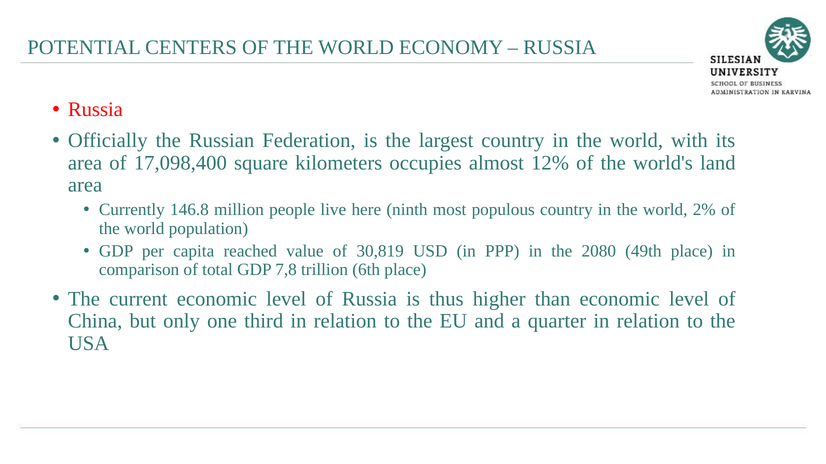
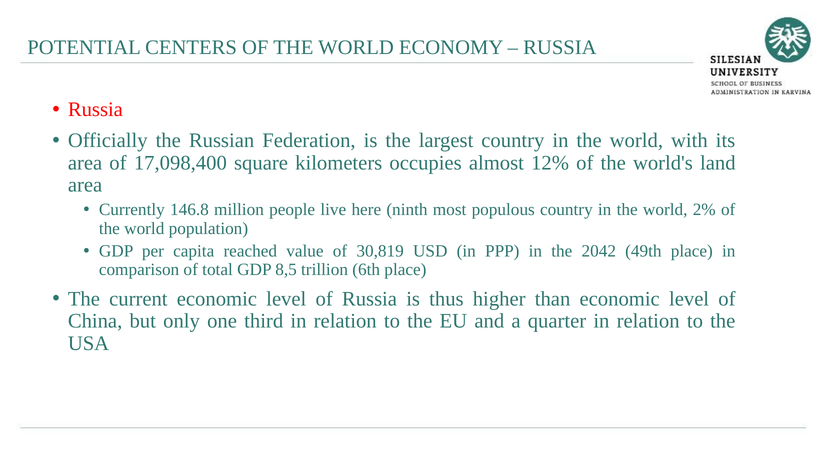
2080: 2080 -> 2042 (599, 252)
7,8: 7,8 -> 8,5 (286, 270)
